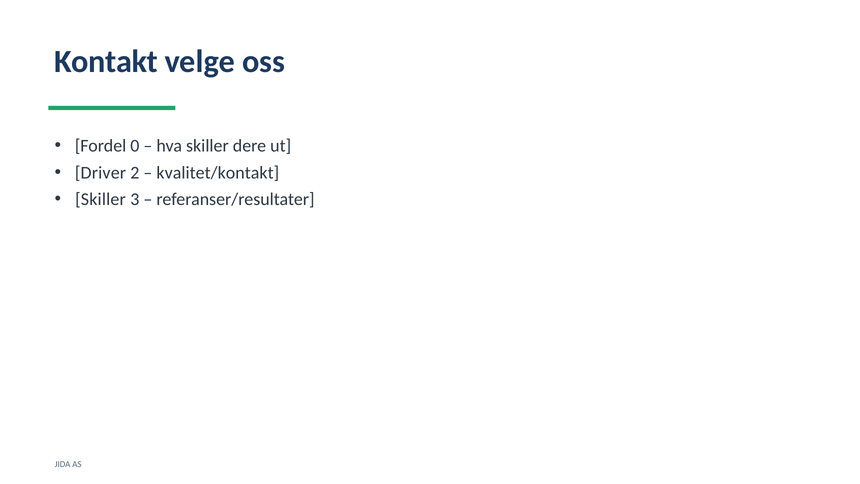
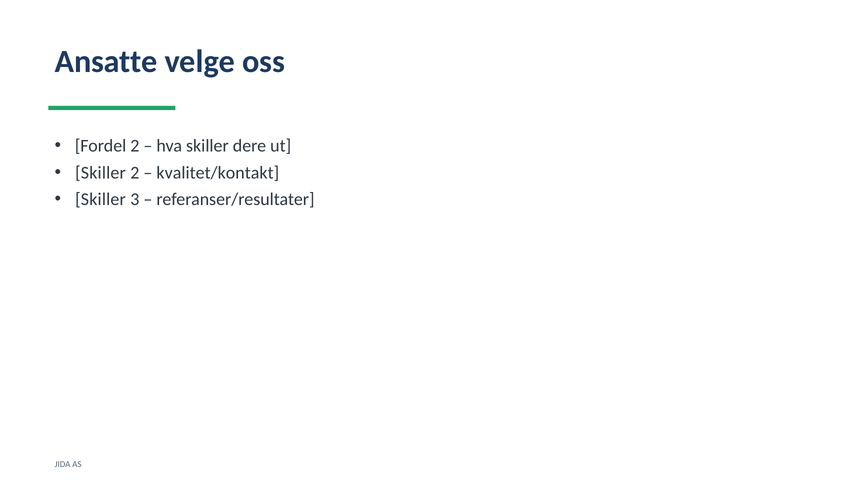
Kontakt: Kontakt -> Ansatte (106, 61)
Fordel 0: 0 -> 2 (135, 146)
Driver: Driver -> Skiller (100, 173)
